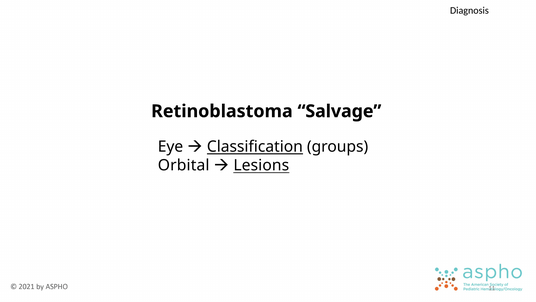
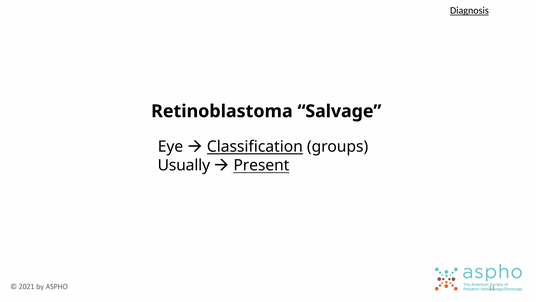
Diagnosis underline: none -> present (469, 11)
Orbital: Orbital -> Usually (184, 165)
Lesions: Lesions -> Present (261, 165)
